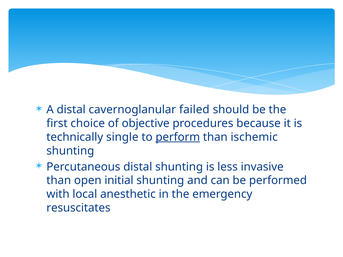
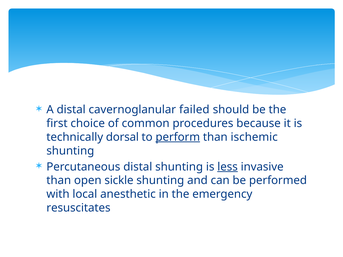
objective: objective -> common (146, 123)
single: single -> dorsal (122, 137)
less underline: none -> present (228, 167)
initial: initial -> sickle (119, 181)
